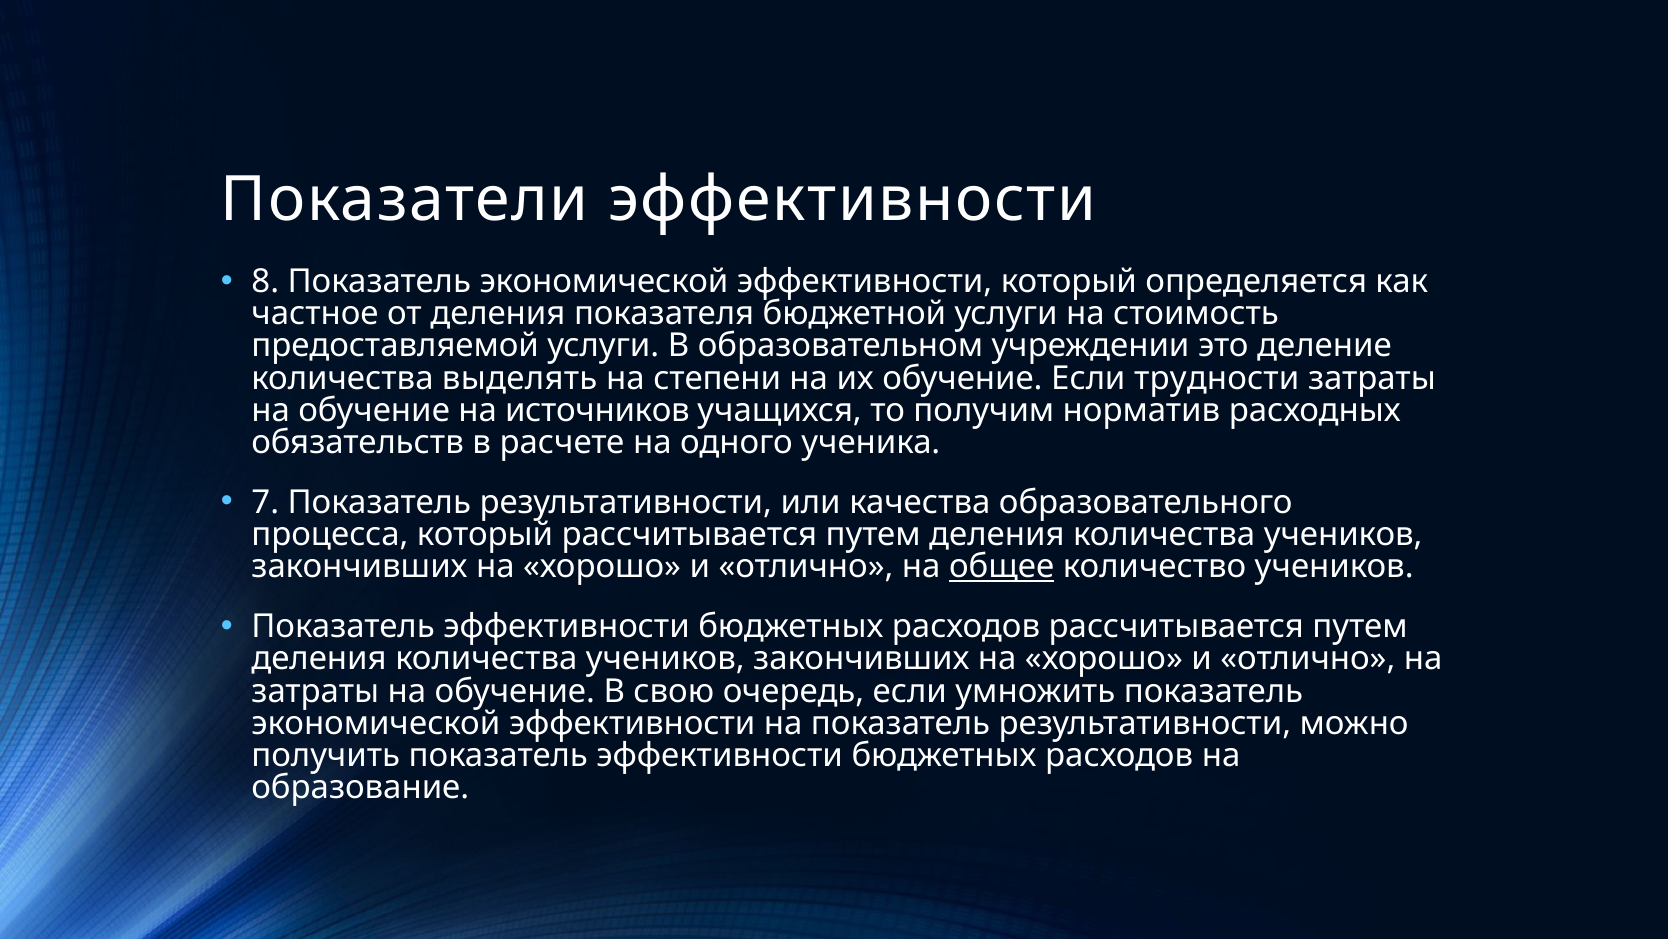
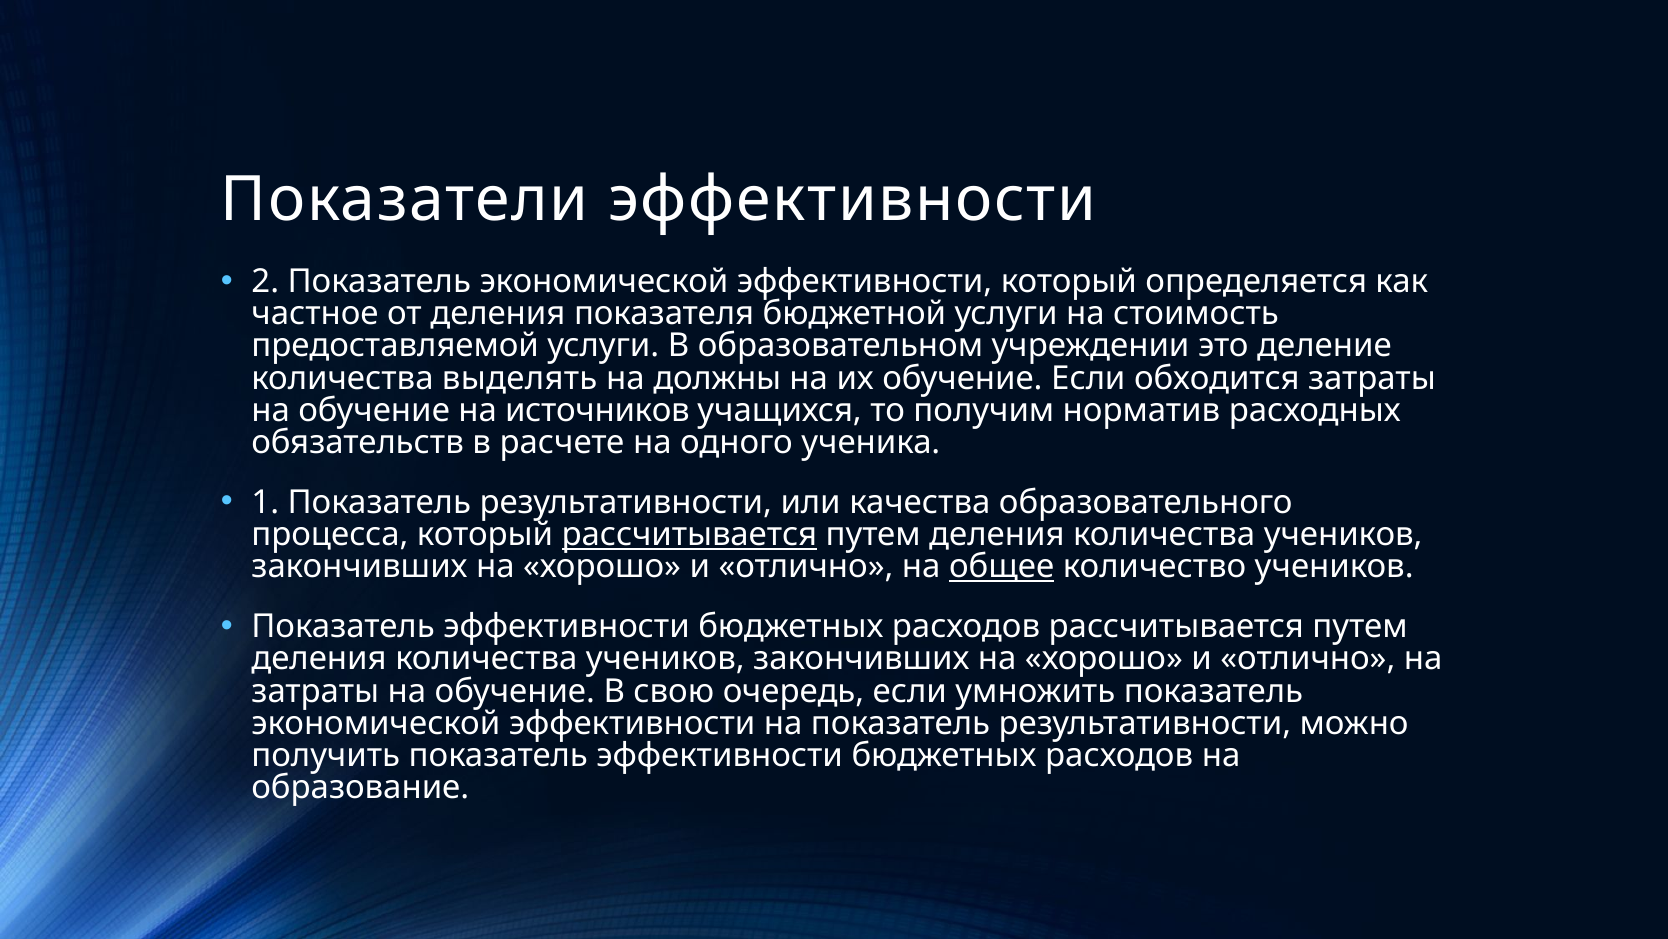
8: 8 -> 2 (265, 282)
степени: степени -> должны (717, 378)
трудности: трудности -> обходится (1217, 378)
7: 7 -> 1 (265, 502)
рассчитывается underline: none -> present (689, 534)
